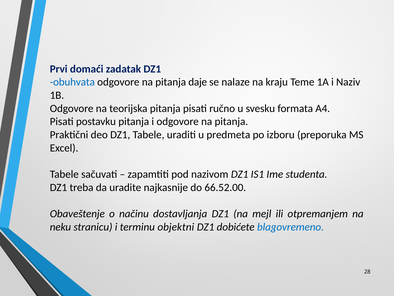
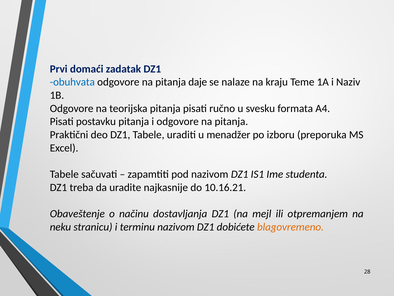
predmeta: predmeta -> menadžer (228, 135)
66.52.00: 66.52.00 -> 10.16.21 (225, 187)
terminu objektni: objektni -> nazivom (176, 227)
blagovremeno colour: blue -> orange (290, 227)
